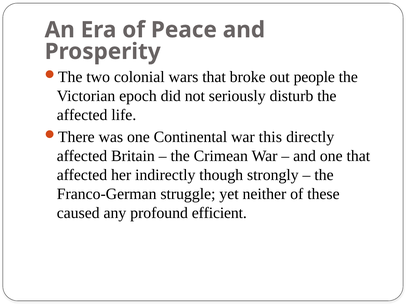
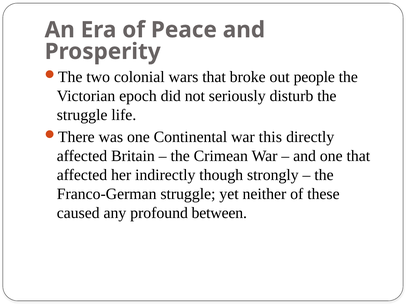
affected: affected -> struggle (82, 115)
efficient: efficient -> between (219, 212)
